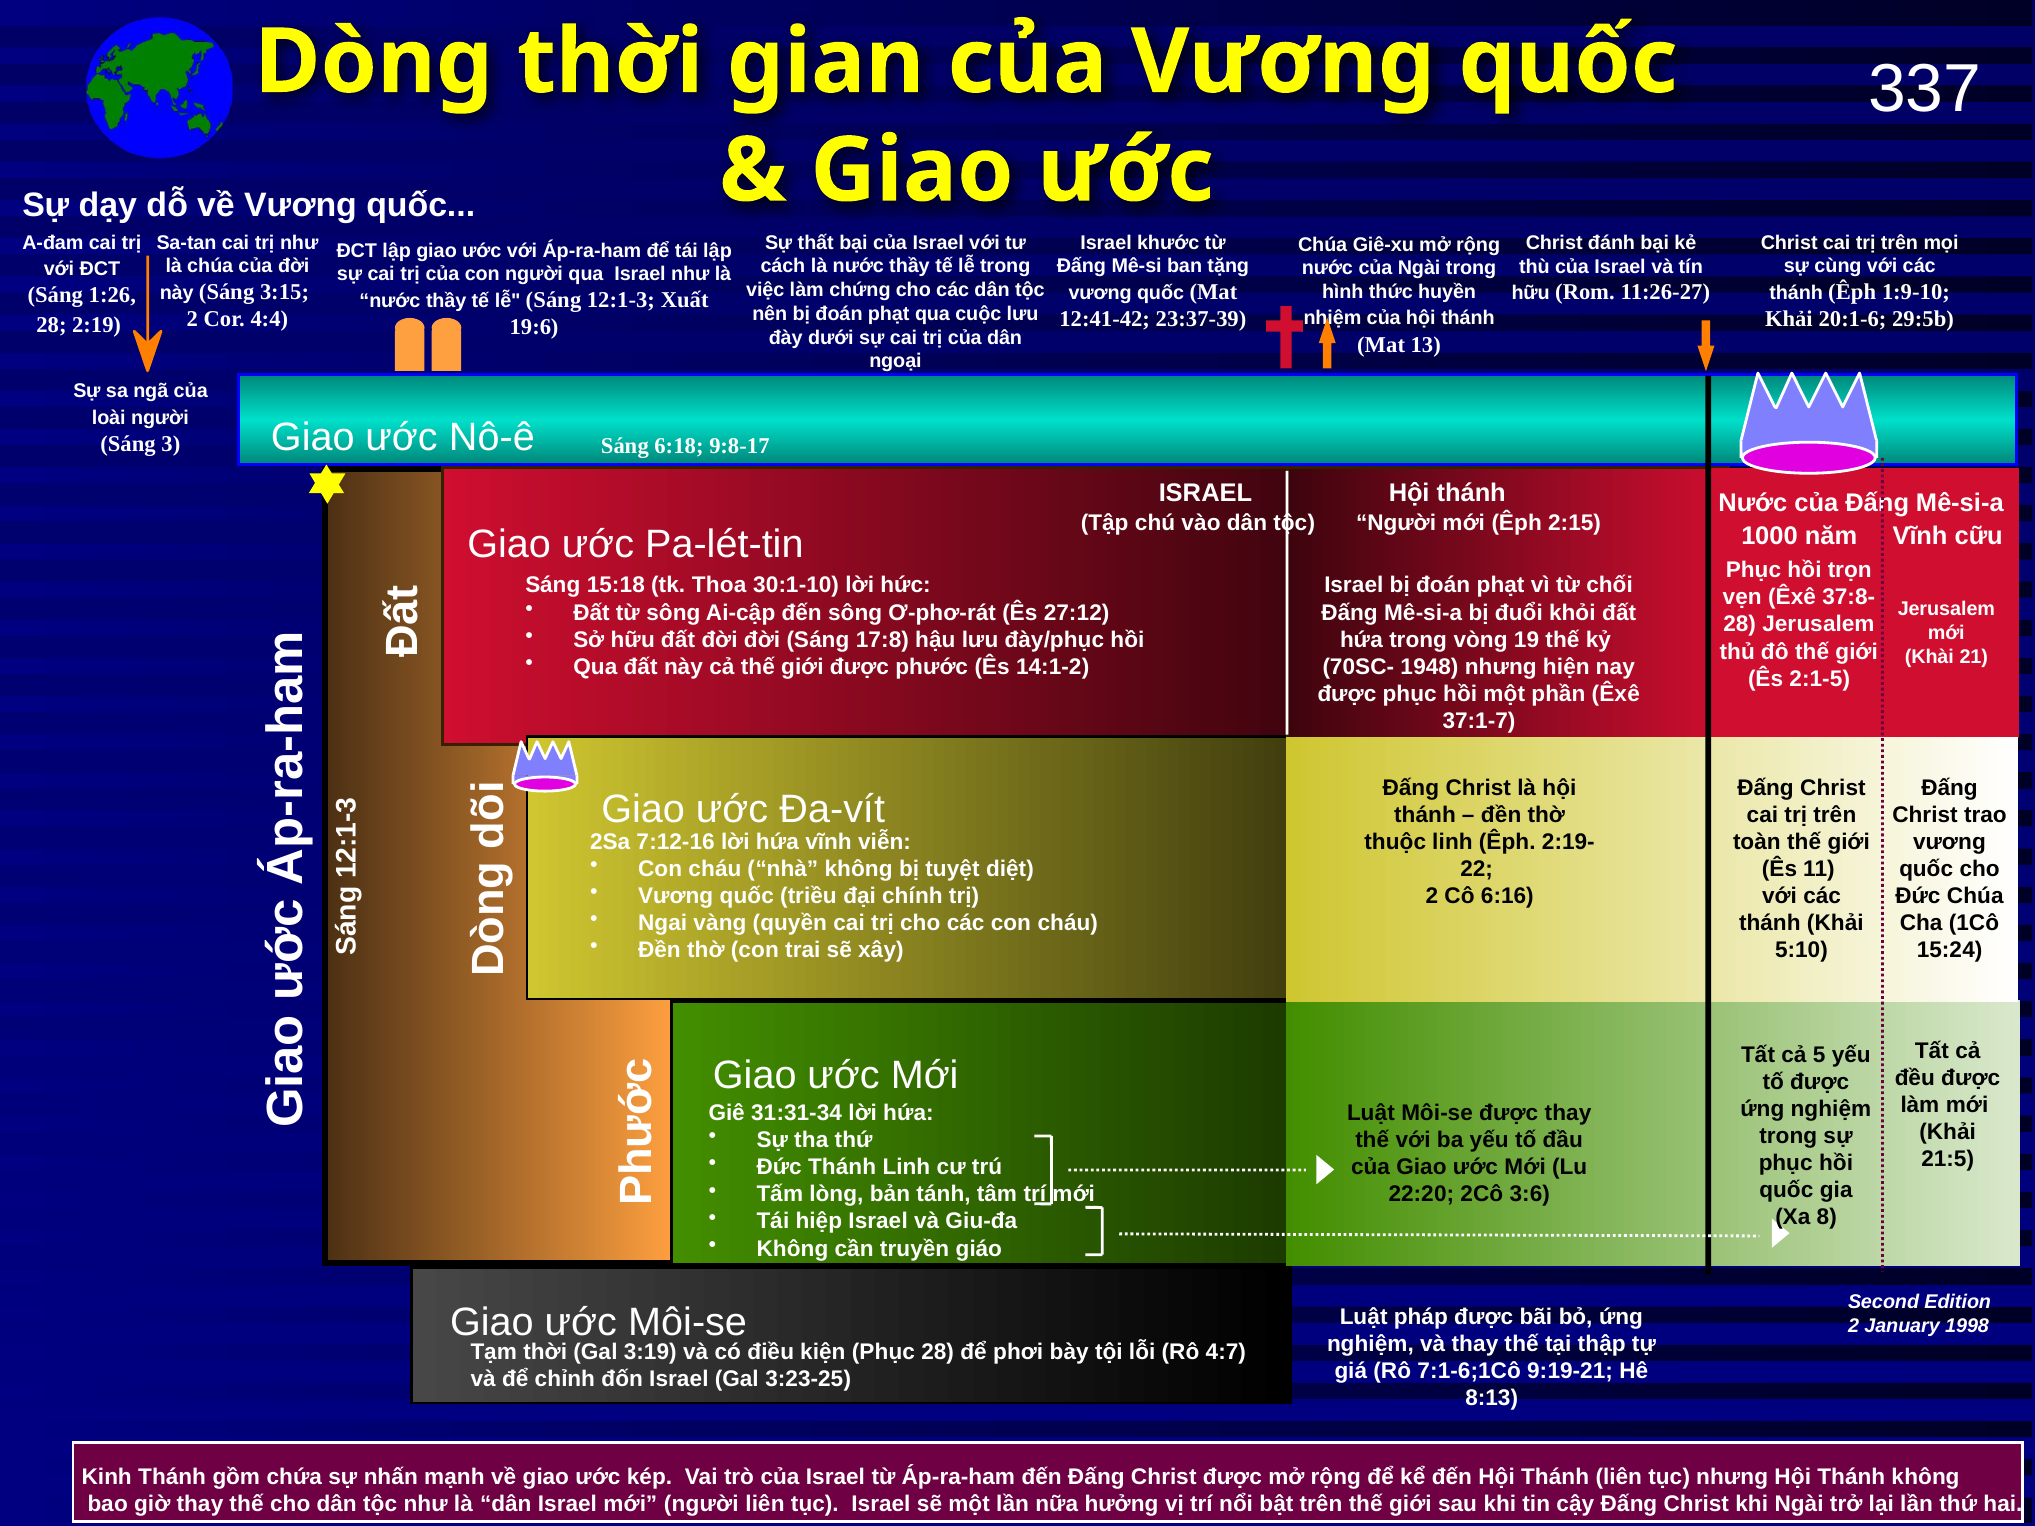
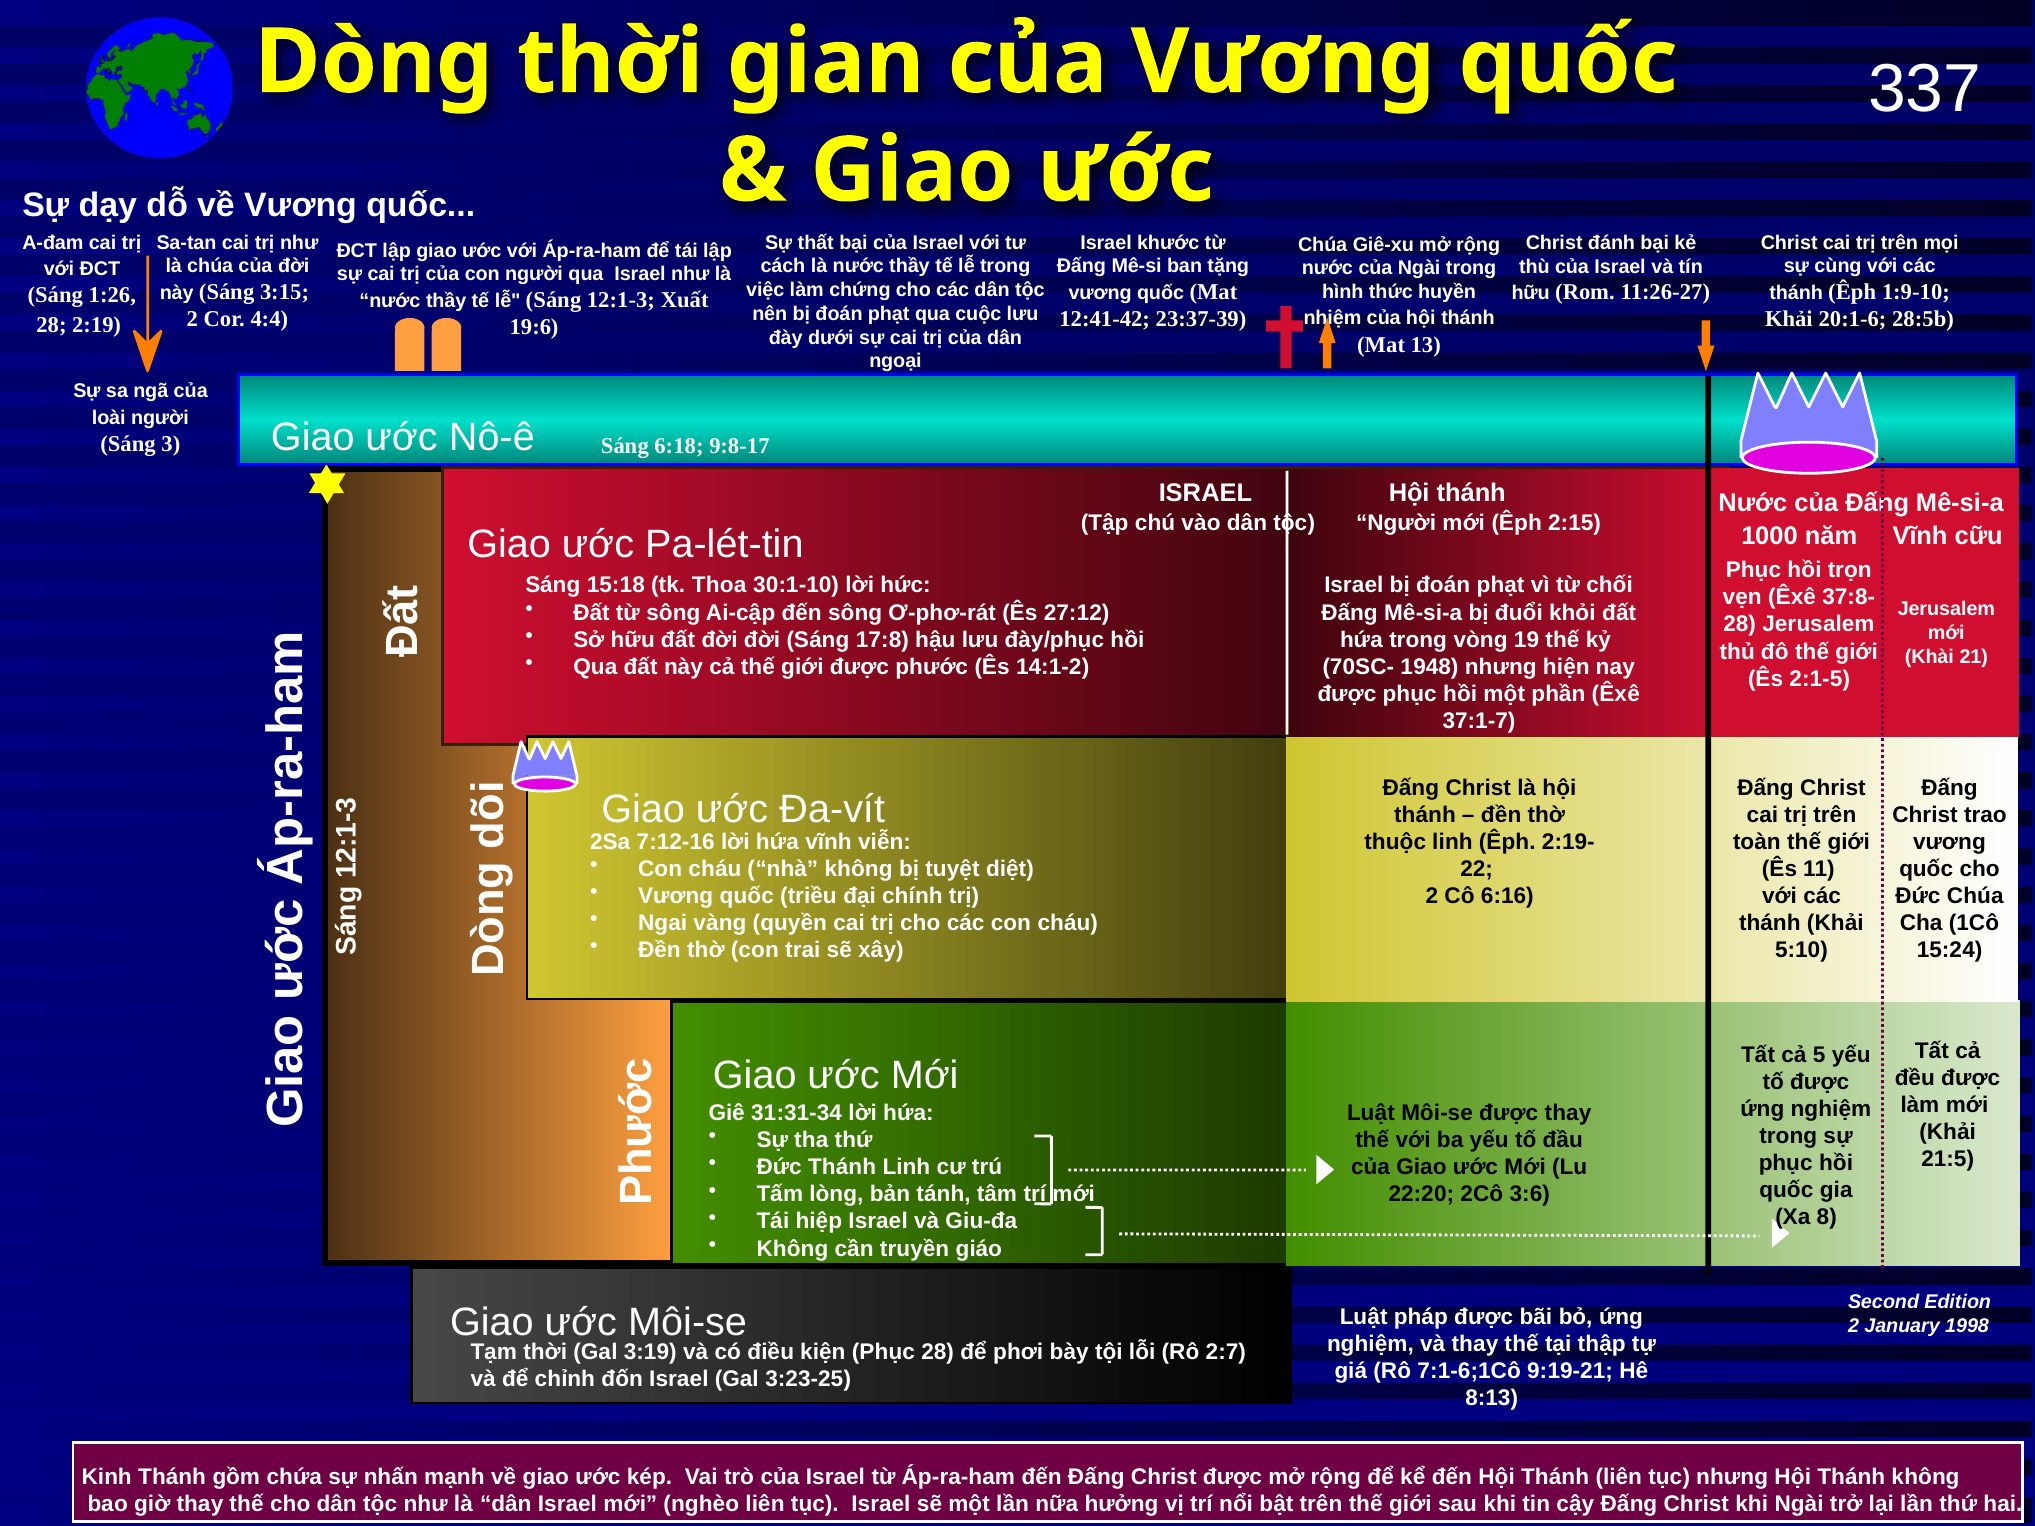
29:5b: 29:5b -> 28:5b (1923, 319)
4:7: 4:7 -> 2:7 (1226, 1353)
mới người: người -> nghèo (701, 1504)
